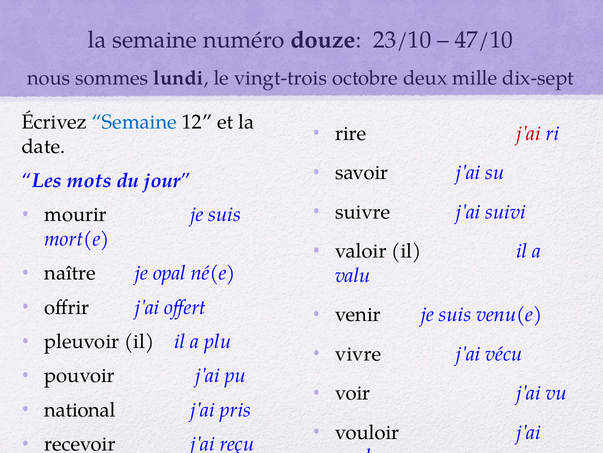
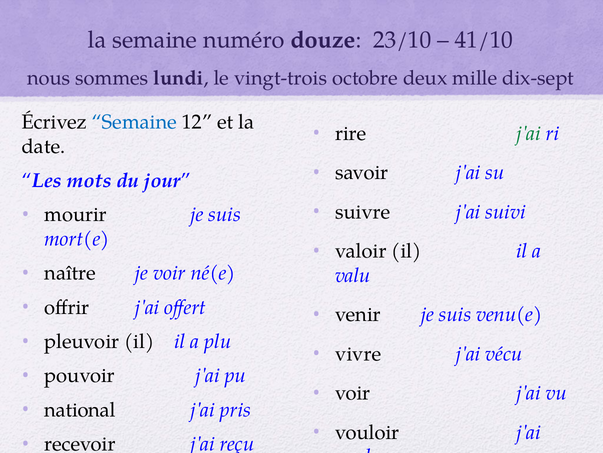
47/10: 47/10 -> 41/10 (484, 40)
j'ai colour: red -> green (528, 133)
je opal: opal -> voir (169, 273)
